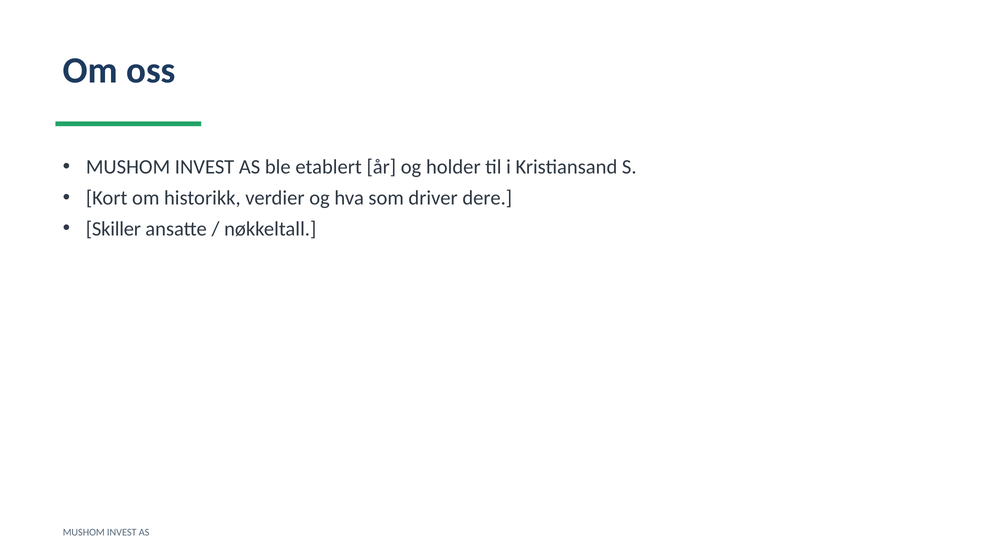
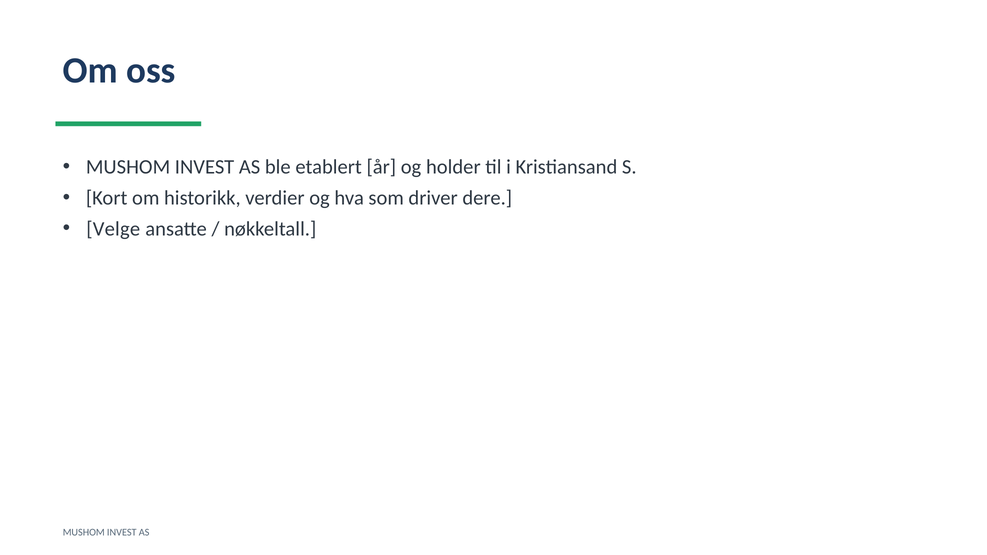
Skiller: Skiller -> Velge (113, 229)
